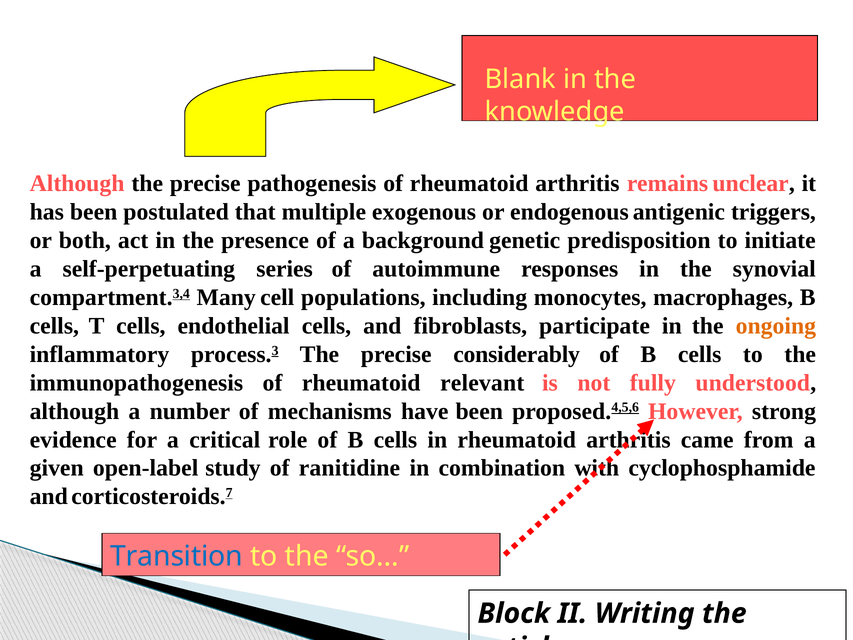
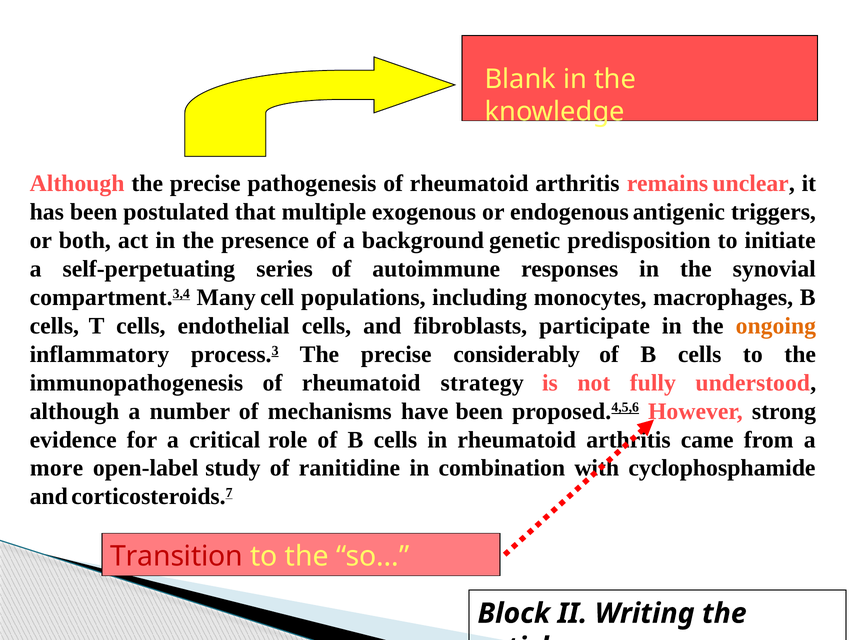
relevant: relevant -> strategy (482, 383)
given: given -> more (57, 468)
Transition colour: blue -> red (177, 556)
